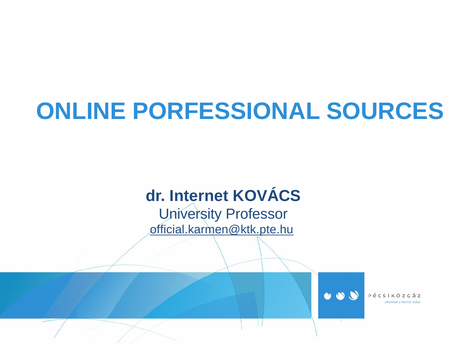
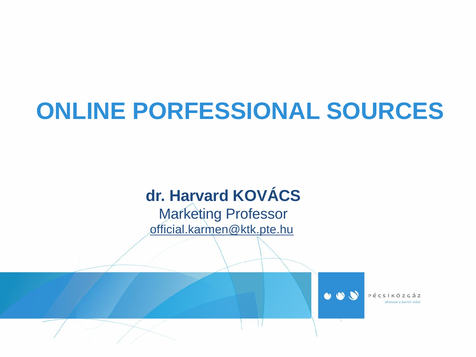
Internet: Internet -> Harvard (199, 196)
University: University -> Marketing (190, 214)
